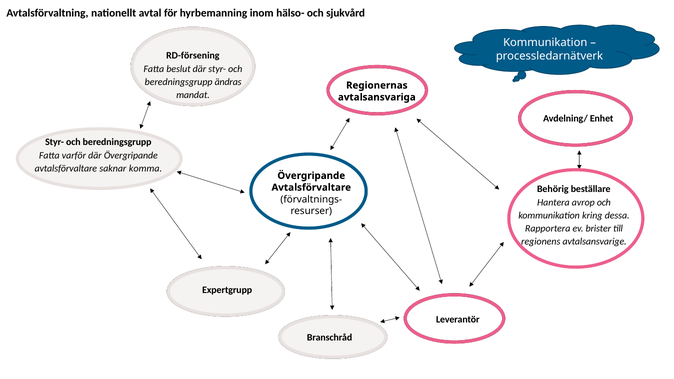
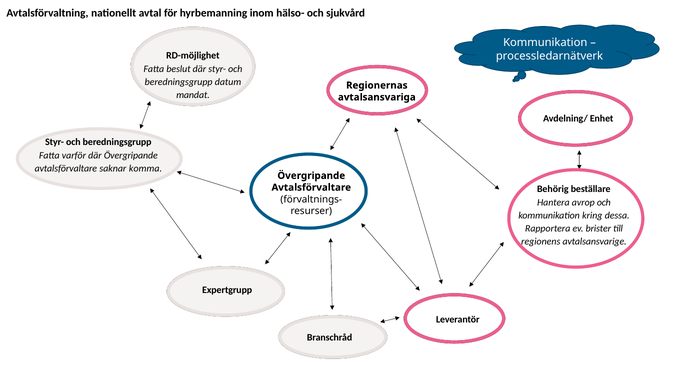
RD-försening: RD-försening -> RD-möjlighet (193, 55)
ändras: ändras -> datum (228, 82)
